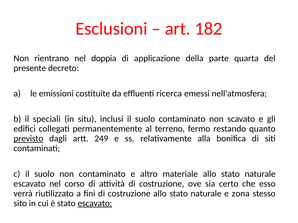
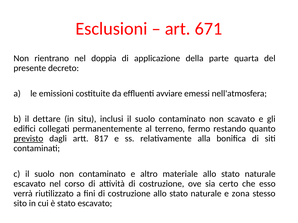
182: 182 -> 671 (208, 29)
ricerca: ricerca -> avviare (169, 94)
speciali: speciali -> dettare (47, 119)
249: 249 -> 817 (101, 139)
escavato underline: present -> none (95, 204)
